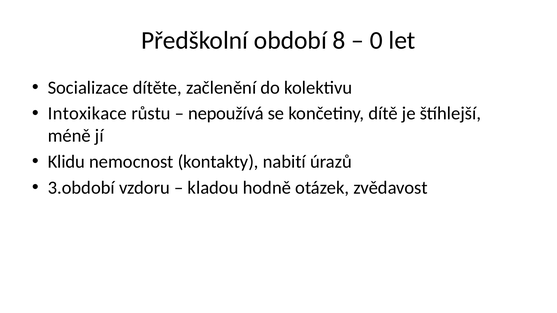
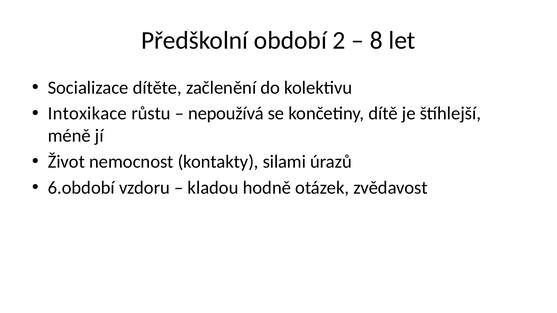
8: 8 -> 2 (339, 40)
0: 0 -> 8 (376, 40)
Klidu: Klidu -> Život (66, 162)
nabití: nabití -> silami (284, 162)
3.období: 3.období -> 6.období (81, 188)
